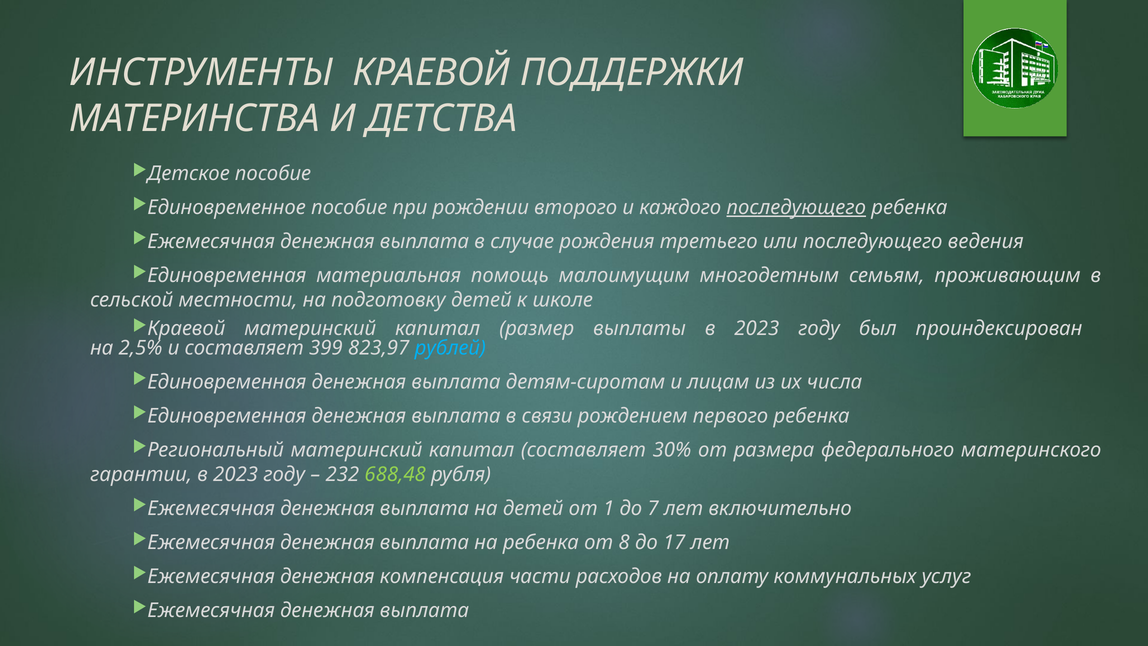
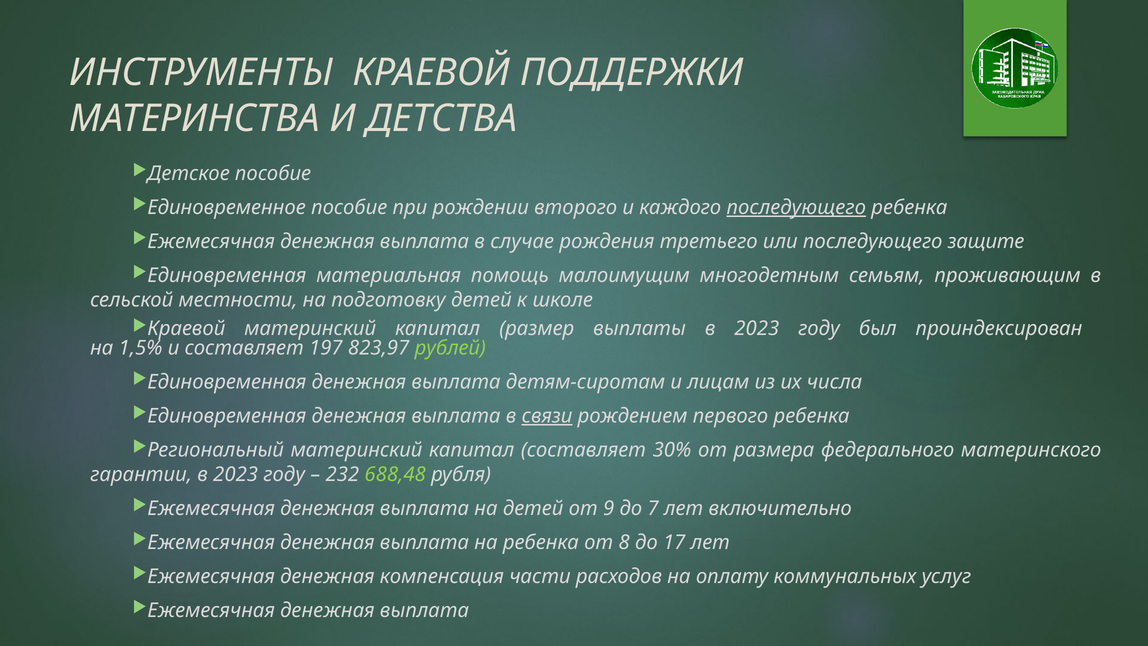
ведения: ведения -> защите (986, 241)
2,5%: 2,5% -> 1,5% (141, 348)
399: 399 -> 197 (326, 348)
рублей colour: light blue -> light green (450, 348)
связи underline: none -> present (547, 416)
1: 1 -> 9 (609, 508)
